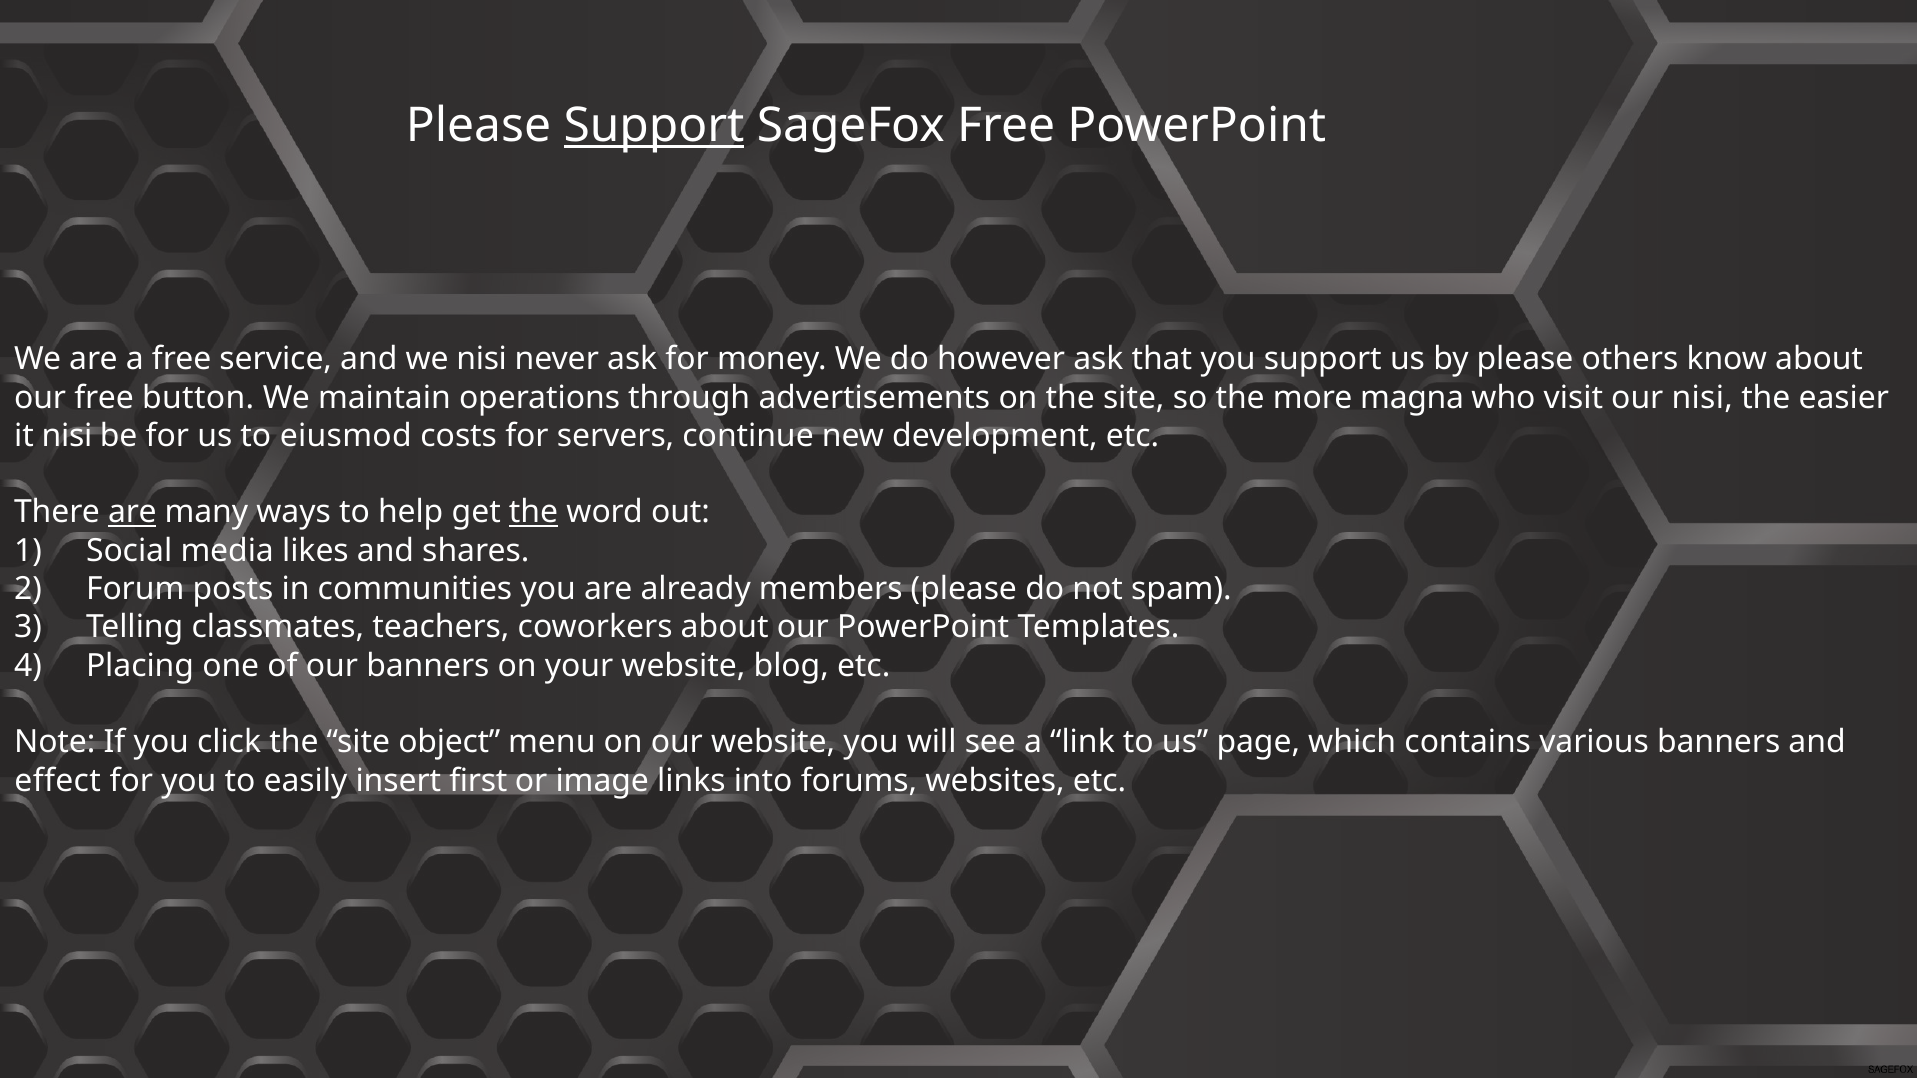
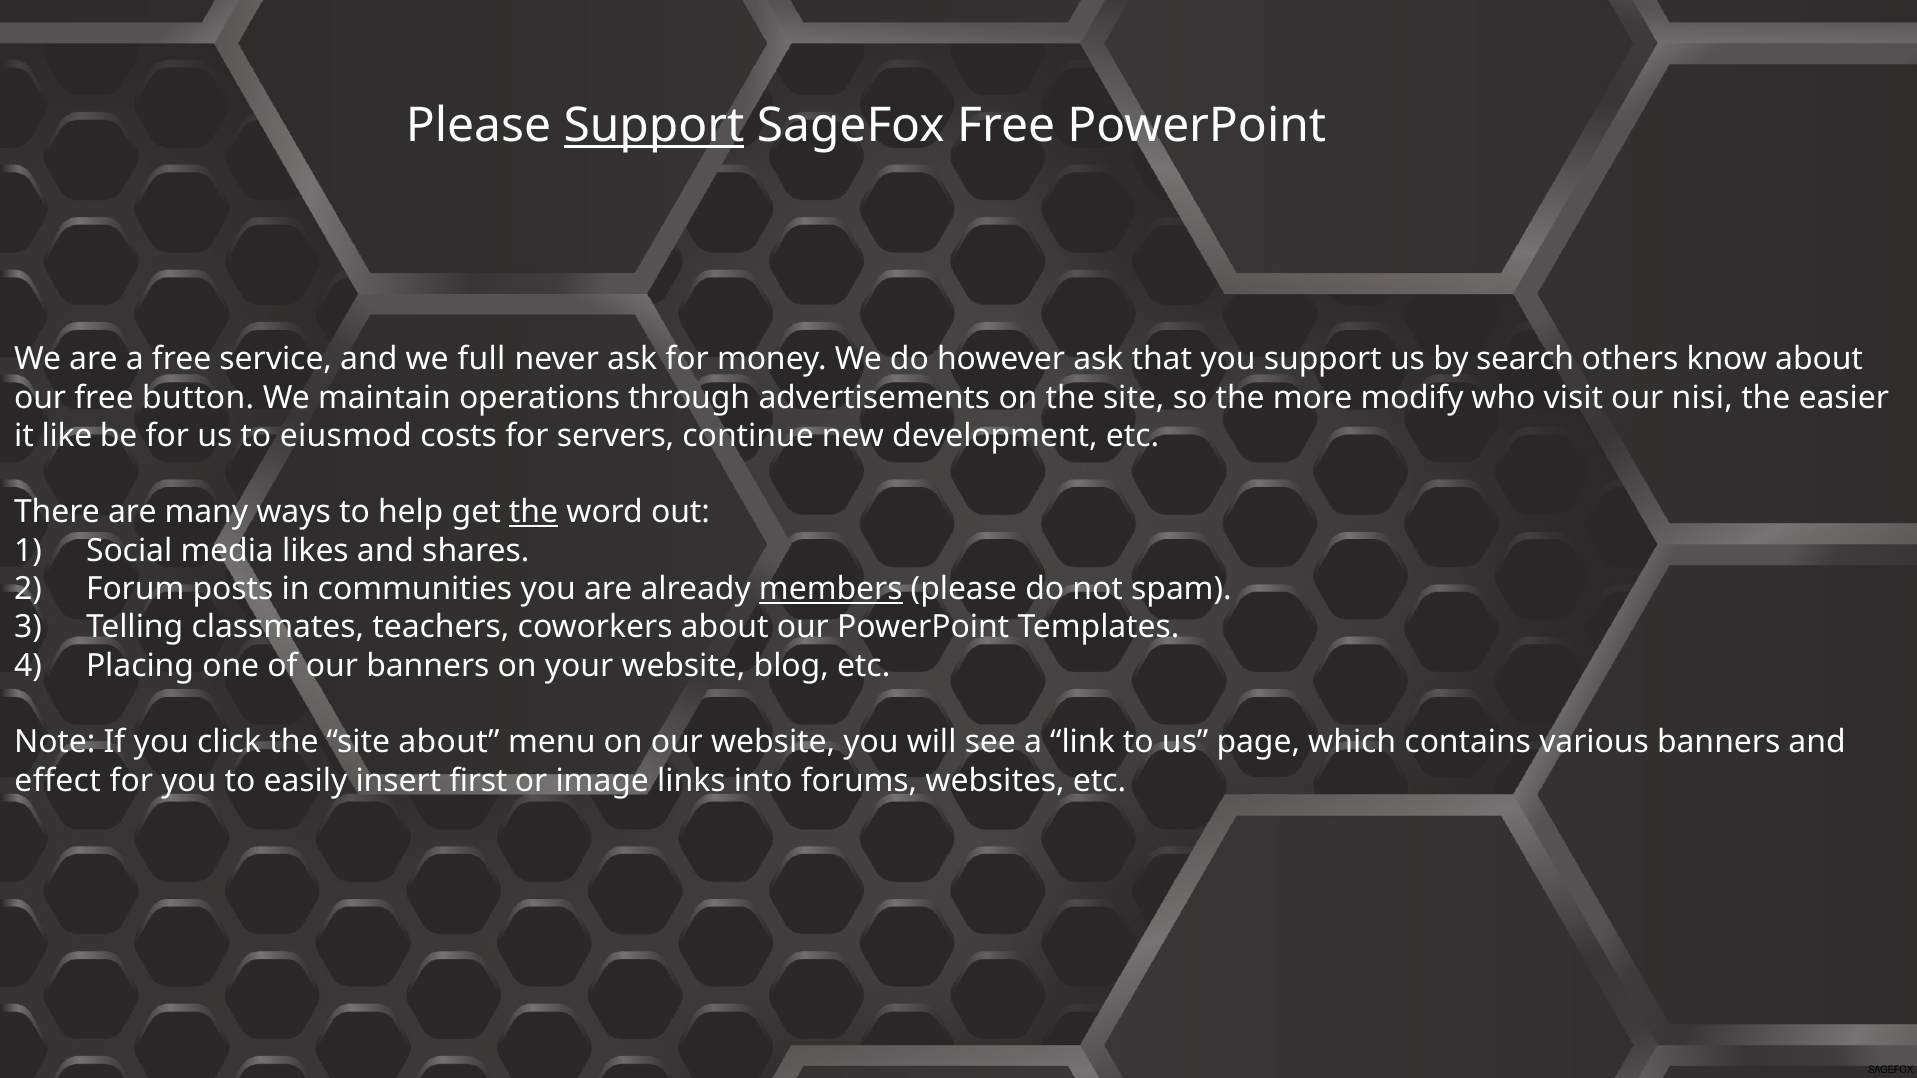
we nisi: nisi -> full (481, 359)
by please: please -> search (1525, 359)
magna: magna -> modify (1412, 398)
it nisi: nisi -> like (67, 436)
are underline: present -> none (132, 513)
members underline: none -> present (831, 589)
site object: object -> about (449, 743)
